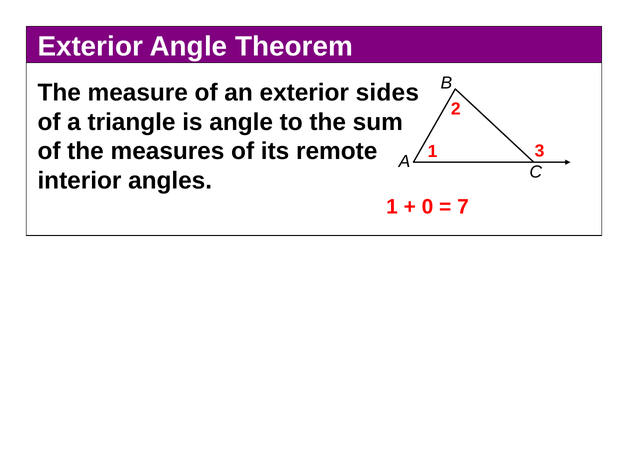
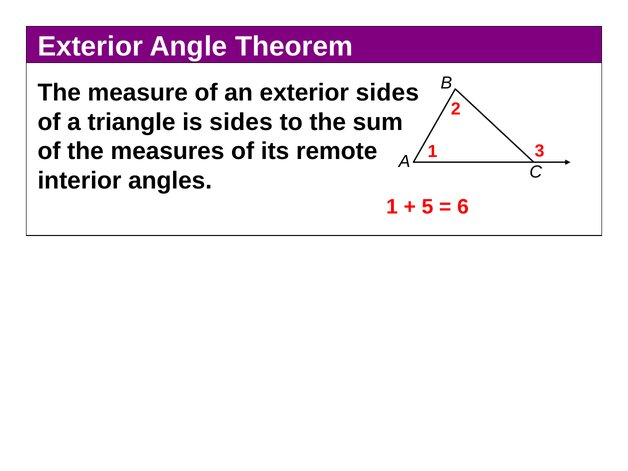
is angle: angle -> sides (241, 122)
0: 0 -> 5 (428, 207)
7: 7 -> 6 (463, 207)
